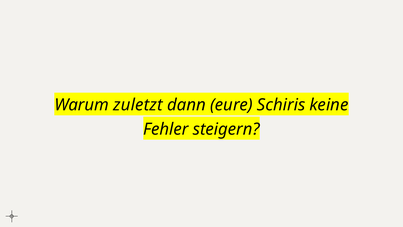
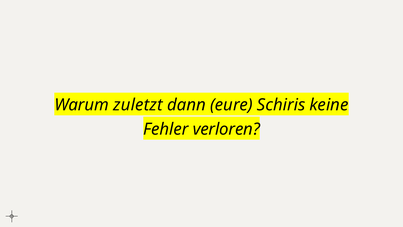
steigern: steigern -> verloren (226, 129)
